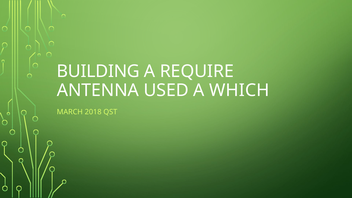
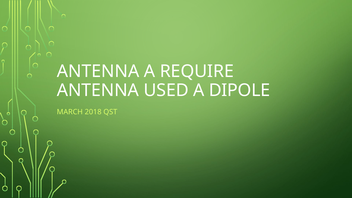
BUILDING: BUILDING -> ANTENNA (98, 71)
WHICH: WHICH -> DIPOLE (239, 90)
